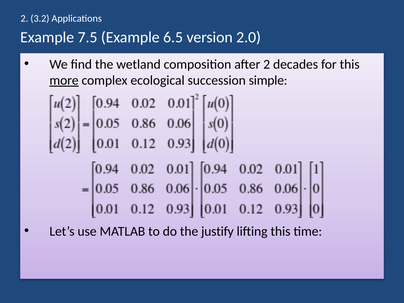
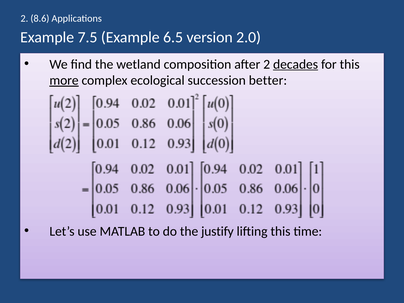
3.2: 3.2 -> 8.6 (40, 18)
decades underline: none -> present (296, 64)
simple: simple -> better (268, 80)
